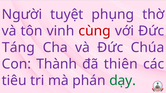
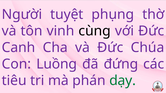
cùng colour: red -> black (95, 31)
Táng: Táng -> Canh (18, 48)
Thành: Thành -> Luồng (57, 64)
thiên: thiên -> đứng (121, 64)
